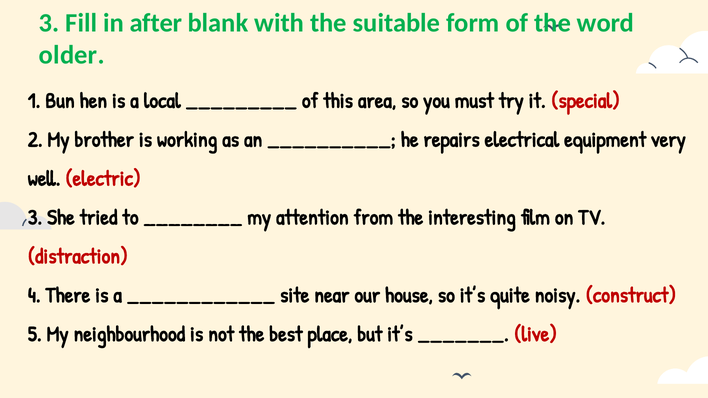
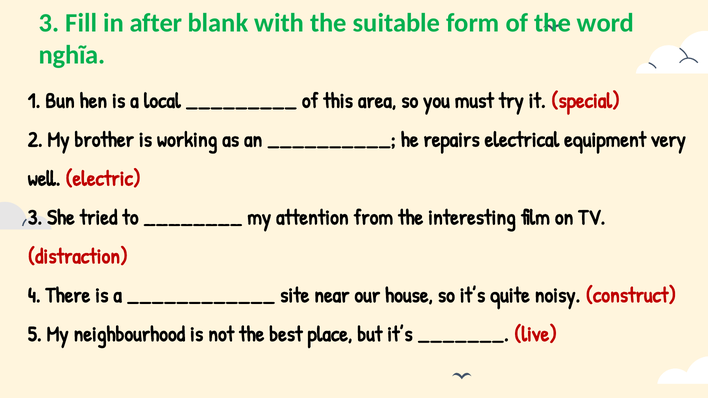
older: older -> nghĩa (72, 55)
